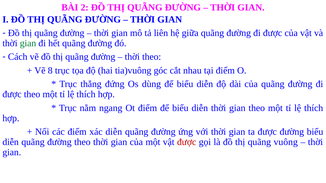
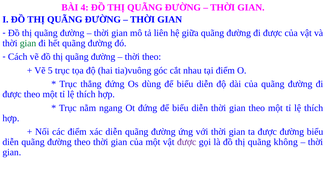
2: 2 -> 4 (85, 8)
8: 8 -> 5 (50, 71)
Ot điểm: điểm -> đứng (148, 108)
được colour: red -> purple (187, 142)
vuông: vuông -> không (286, 142)
